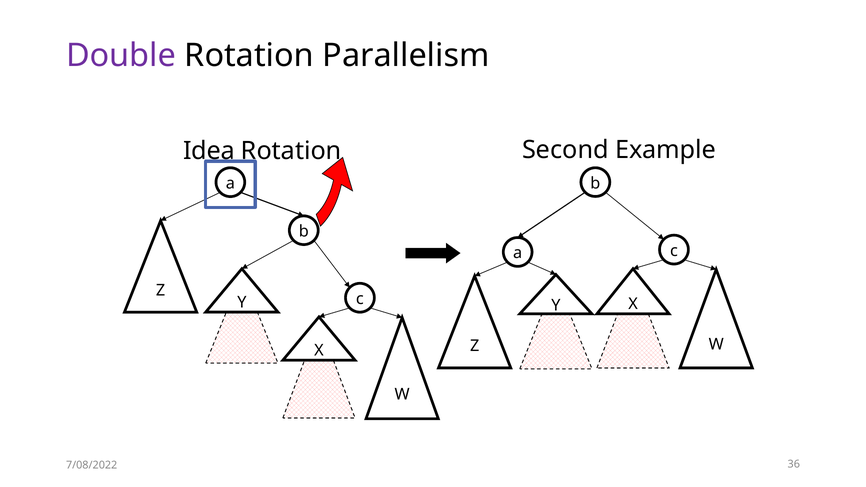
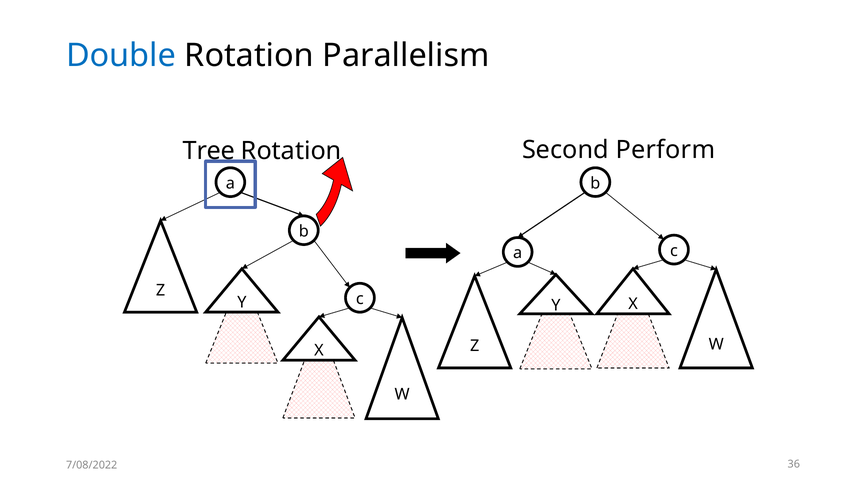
Double colour: purple -> blue (121, 55)
Idea: Idea -> Tree (209, 151)
Example: Example -> Perform (665, 150)
